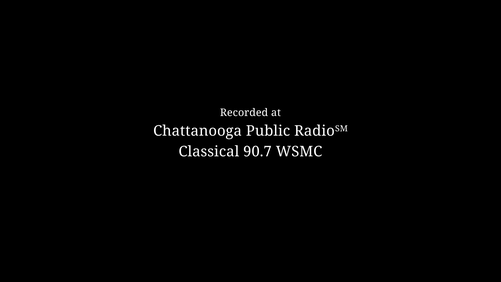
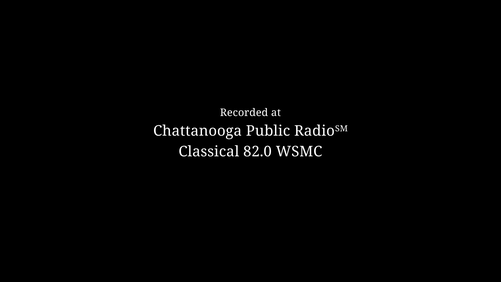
90.7: 90.7 -> 82.0 (257, 152)
